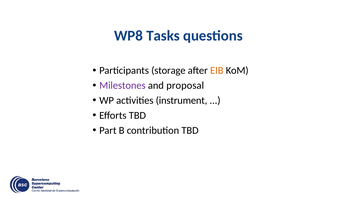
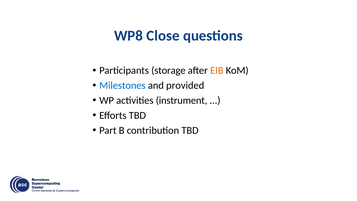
Tasks: Tasks -> Close (163, 36)
Milestones colour: purple -> blue (122, 85)
proposal: proposal -> provided (185, 85)
